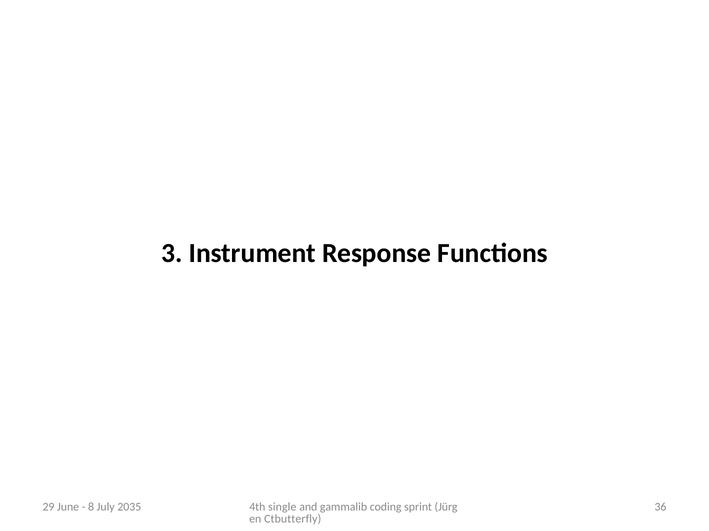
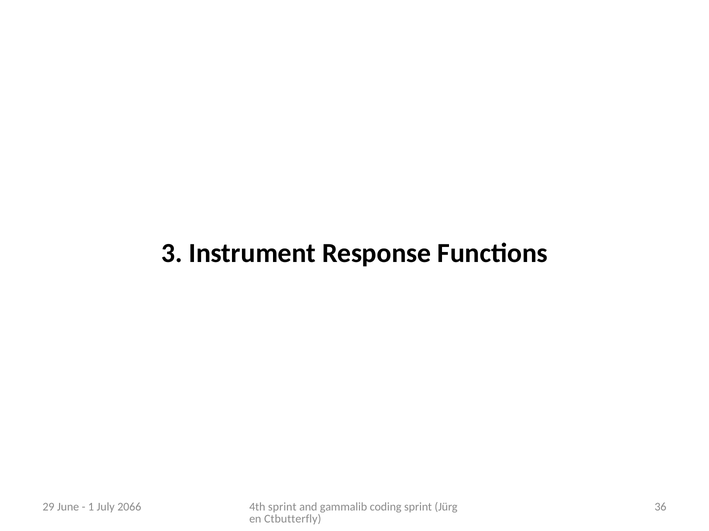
4th single: single -> sprint (282, 508)
8: 8 -> 1 (91, 508)
2035: 2035 -> 2066 (129, 508)
